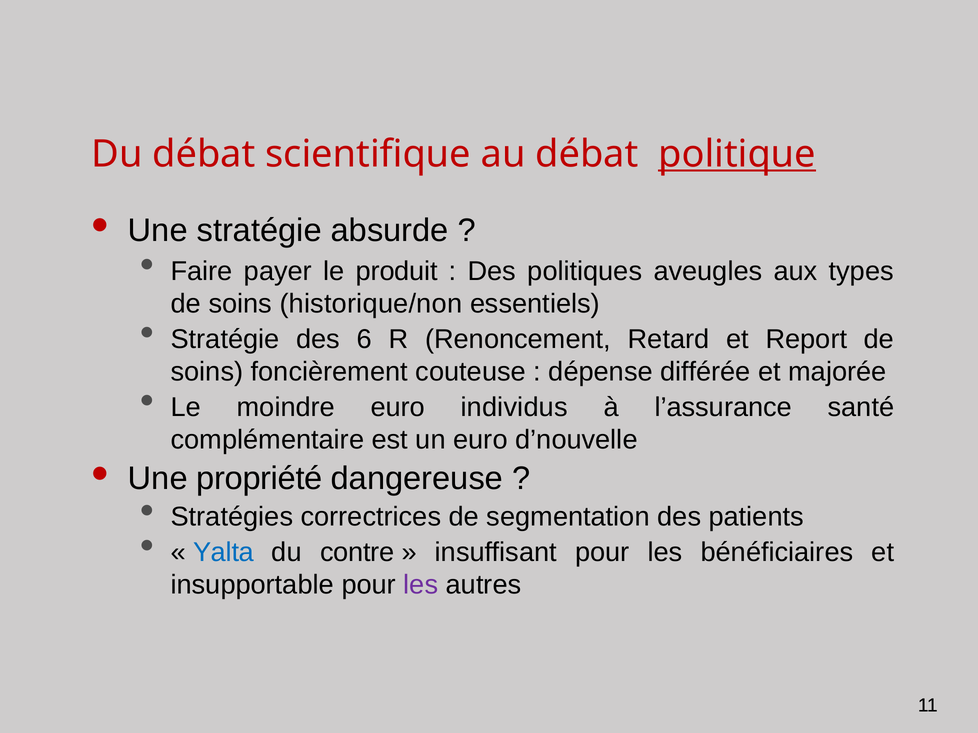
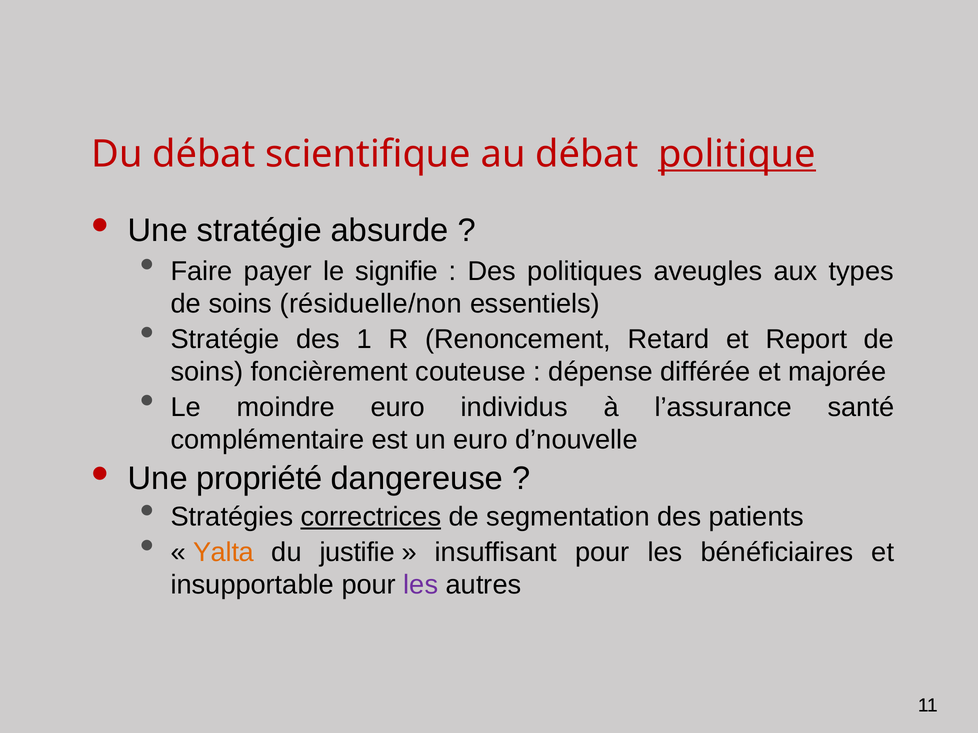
produit: produit -> signifie (397, 271)
historique/non: historique/non -> résiduelle/non (371, 304)
6: 6 -> 1 (364, 339)
correctrices underline: none -> present (371, 517)
Yalta colour: blue -> orange (223, 552)
contre: contre -> justifie (357, 552)
